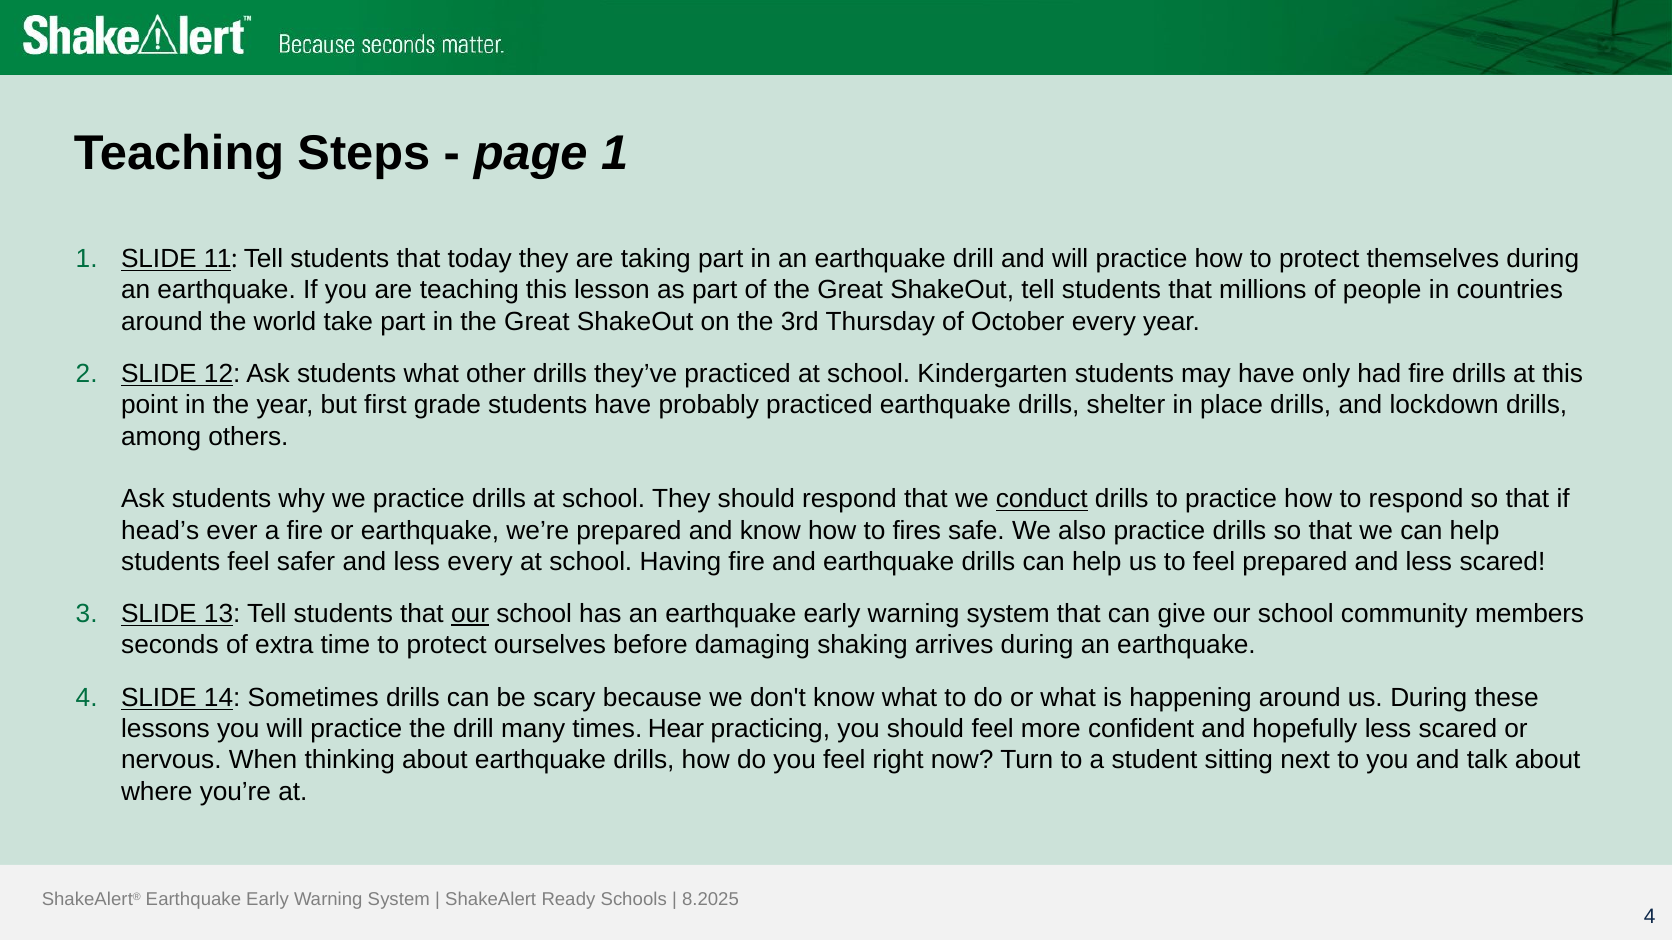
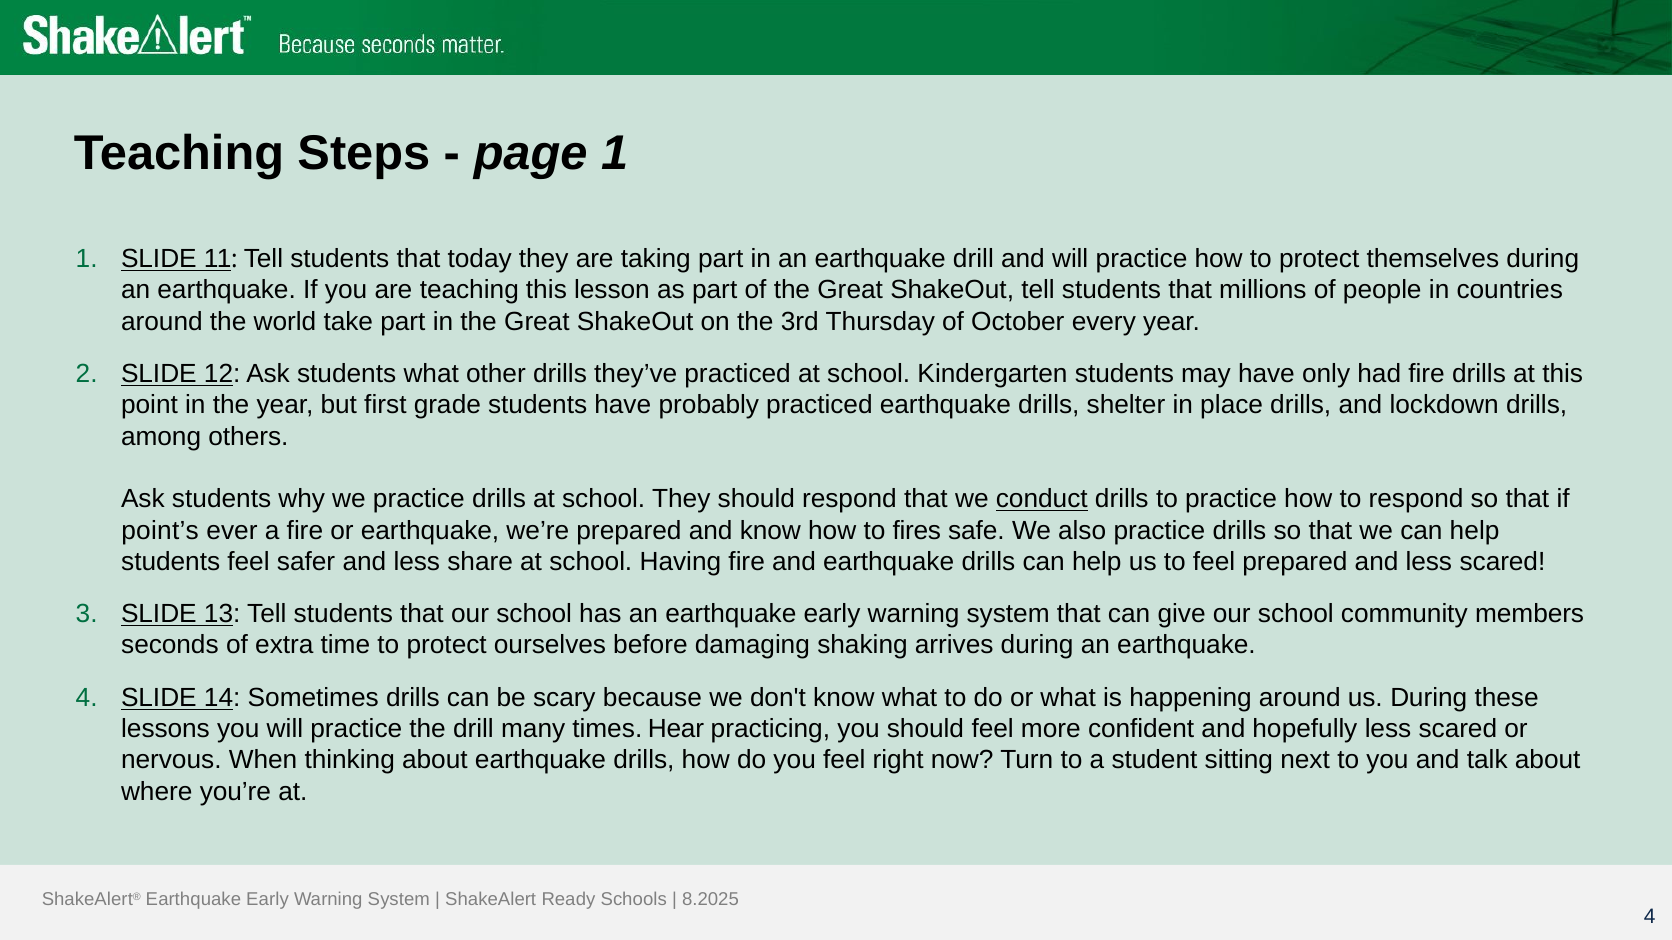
head’s: head’s -> point’s (160, 531)
less every: every -> share (480, 562)
our underline: present -> none (470, 614)
